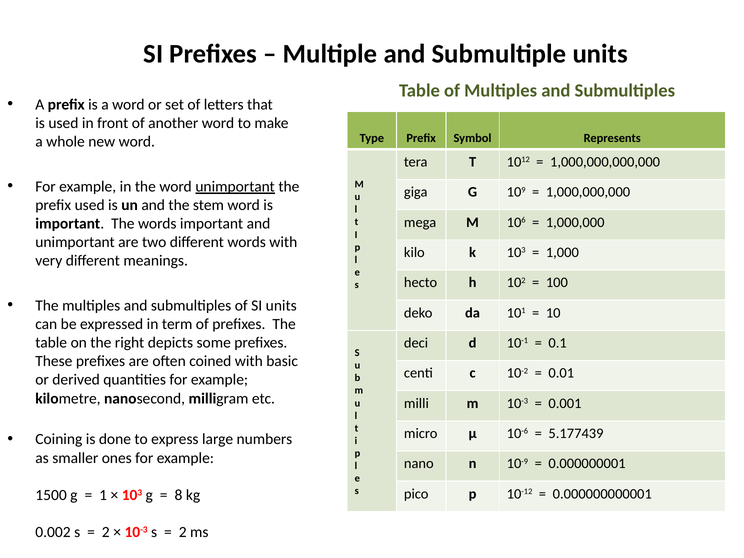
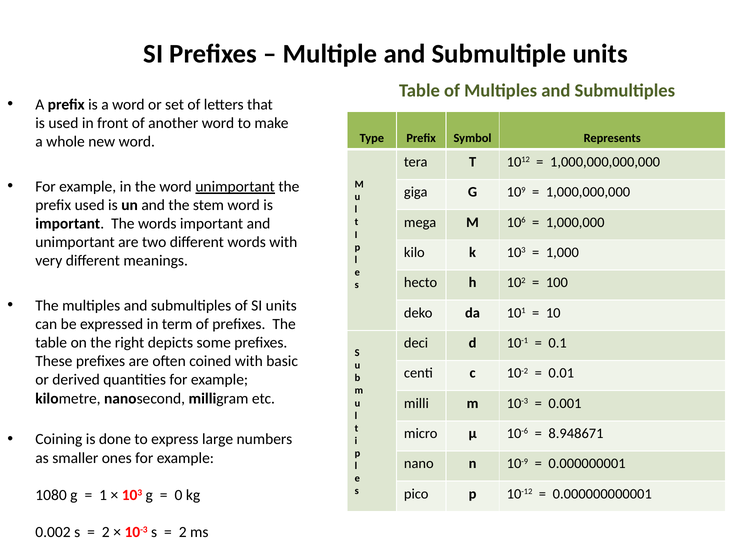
5.177439: 5.177439 -> 8.948671 (576, 434)
1500: 1500 -> 1080 (51, 495)
8: 8 -> 0 (178, 495)
